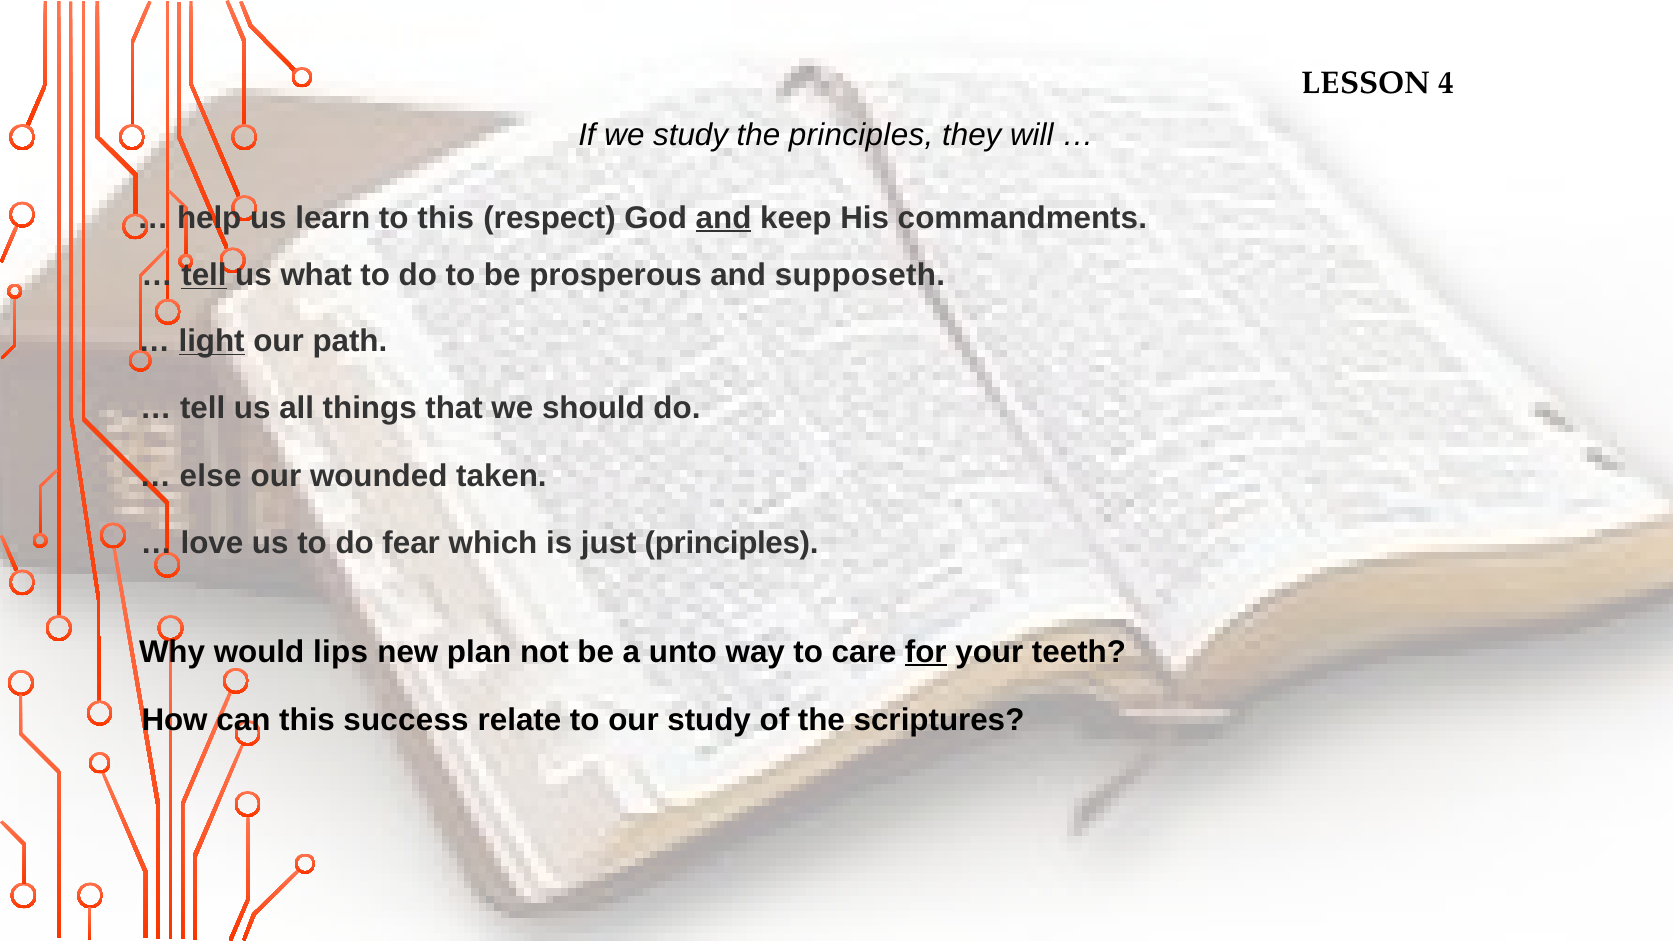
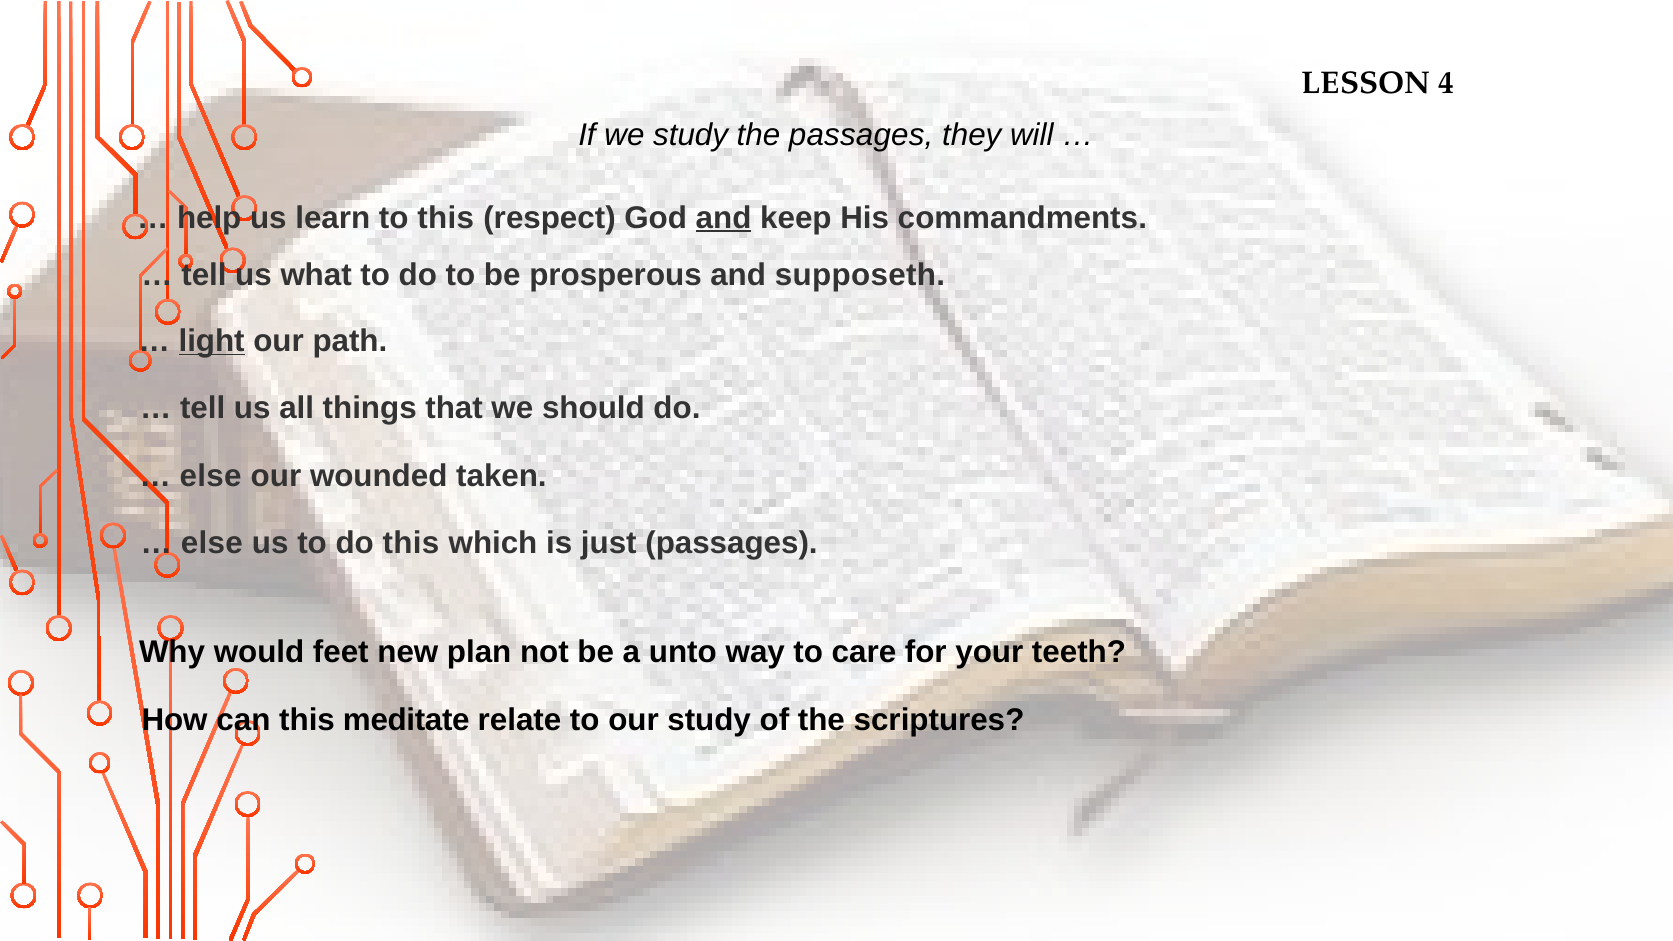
the principles: principles -> passages (861, 135)
tell underline: present -> none (204, 275)
love: love -> else (212, 543)
do fear: fear -> this (411, 543)
just principles: principles -> passages (731, 543)
lips: lips -> feet (341, 652)
for underline: present -> none (926, 652)
success: success -> meditate (406, 720)
